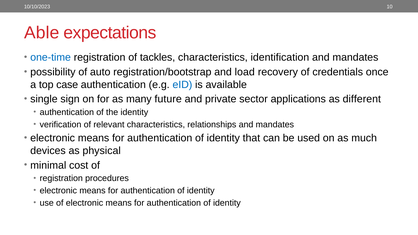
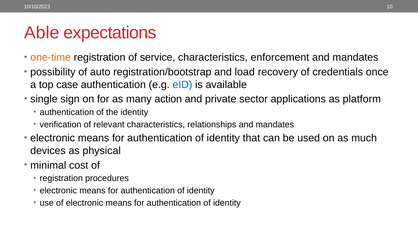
one-time colour: blue -> orange (51, 57)
tackles: tackles -> service (158, 57)
identification: identification -> enforcement (280, 57)
future: future -> action (168, 99)
different: different -> platform (362, 99)
